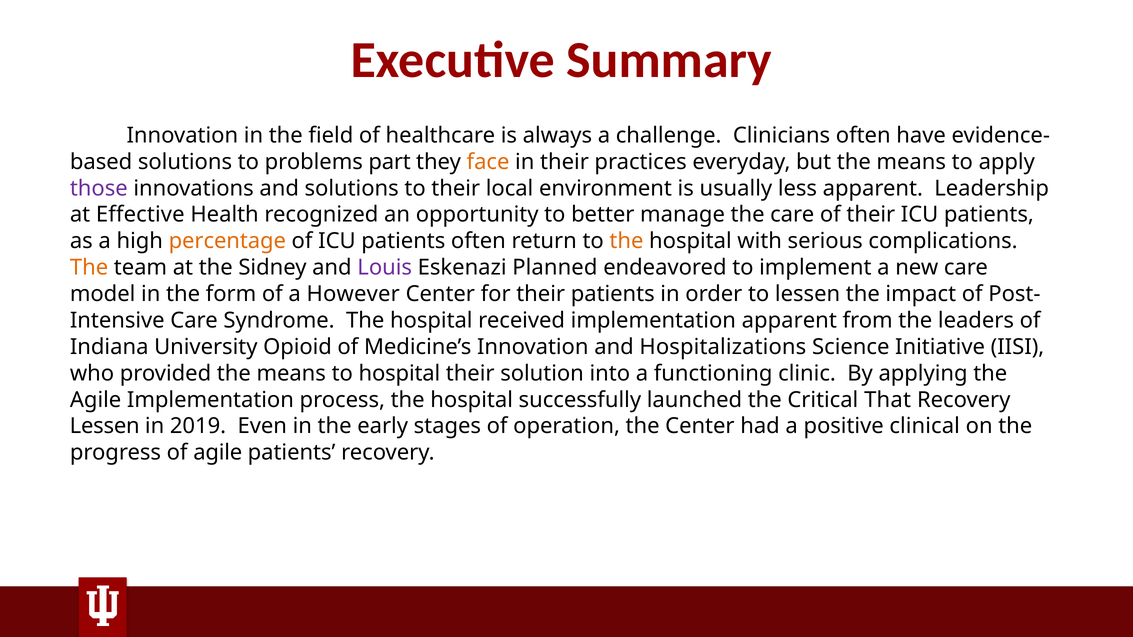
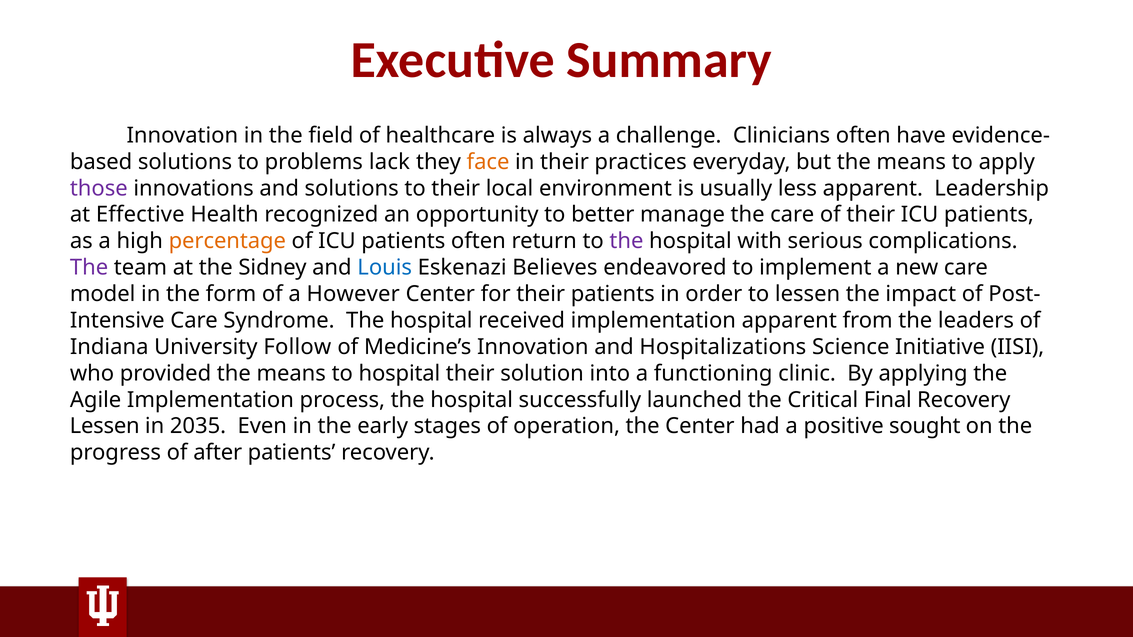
part: part -> lack (389, 162)
the colour: orange -> purple (626, 241)
The colour: orange -> purple (89, 268)
Louis colour: purple -> blue (385, 268)
Planned: Planned -> Believes (555, 268)
Opioid: Opioid -> Follow (297, 347)
That: That -> Final (888, 400)
2019: 2019 -> 2035 (198, 426)
clinical: clinical -> sought (925, 426)
of agile: agile -> after (218, 453)
